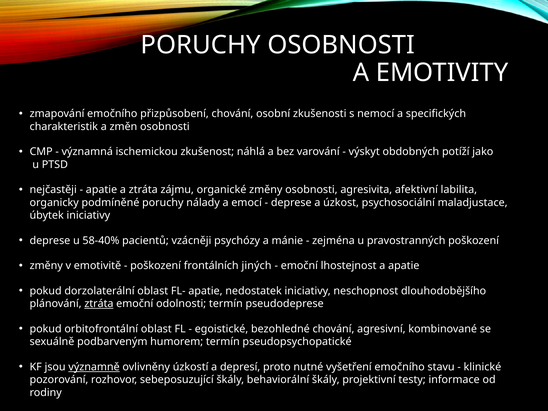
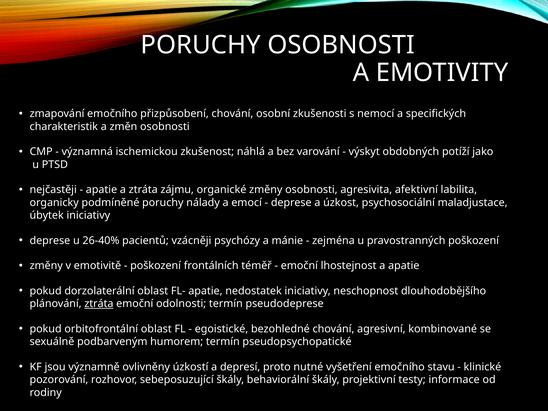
58-40%: 58-40% -> 26-40% (101, 241)
jiných: jiných -> téměř (257, 266)
významně underline: present -> none (94, 367)
